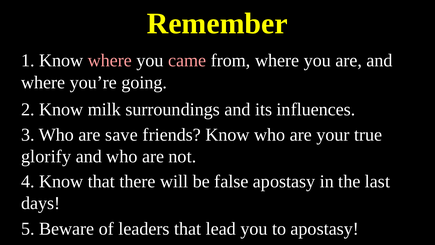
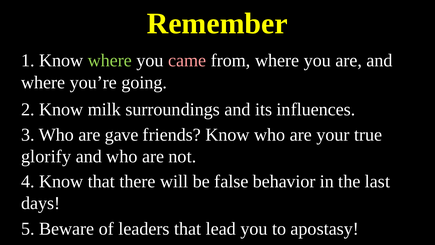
where colour: pink -> light green (110, 61)
save: save -> gave (122, 135)
false apostasy: apostasy -> behavior (284, 181)
